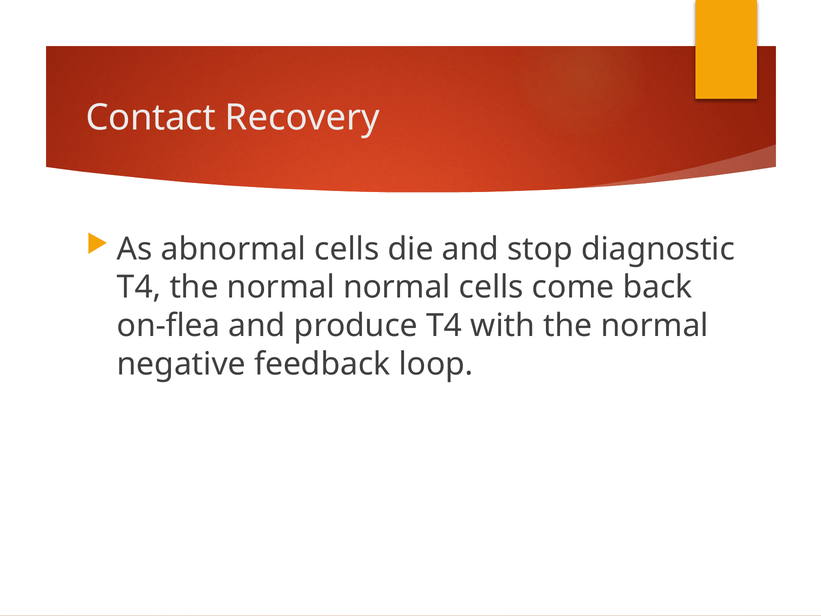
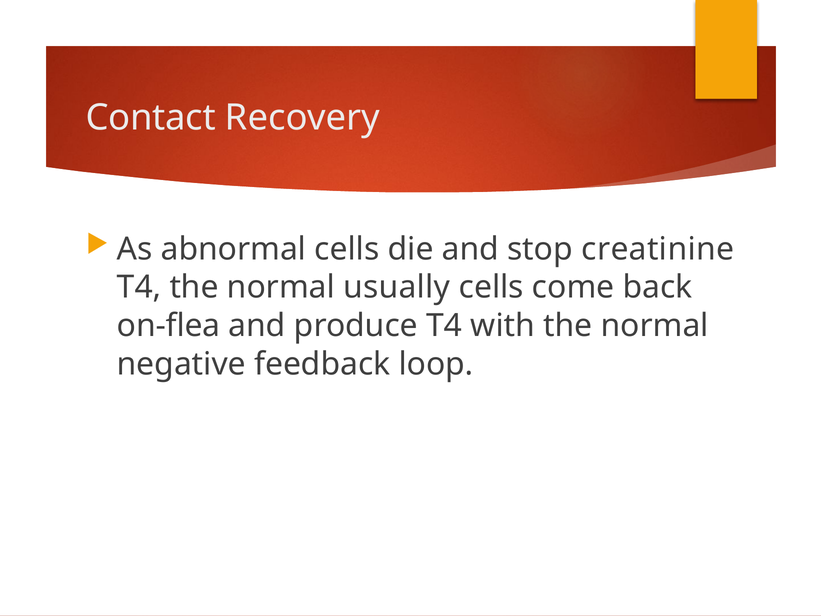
diagnostic: diagnostic -> creatinine (658, 249)
normal normal: normal -> usually (397, 287)
